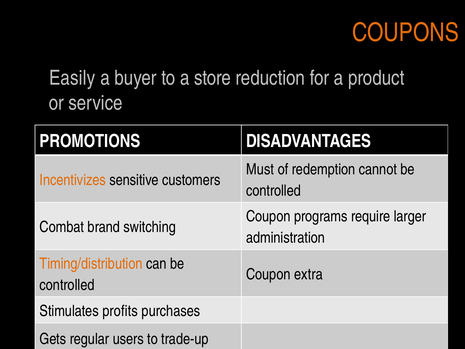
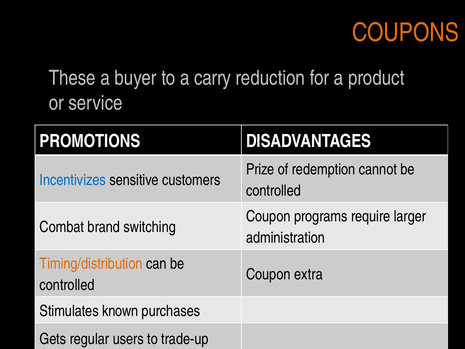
Easily: Easily -> These (72, 78)
store: store -> carry (213, 78)
Must: Must -> Prize (260, 169)
Incentivizes colour: orange -> blue (73, 180)
profits: profits -> known (120, 311)
